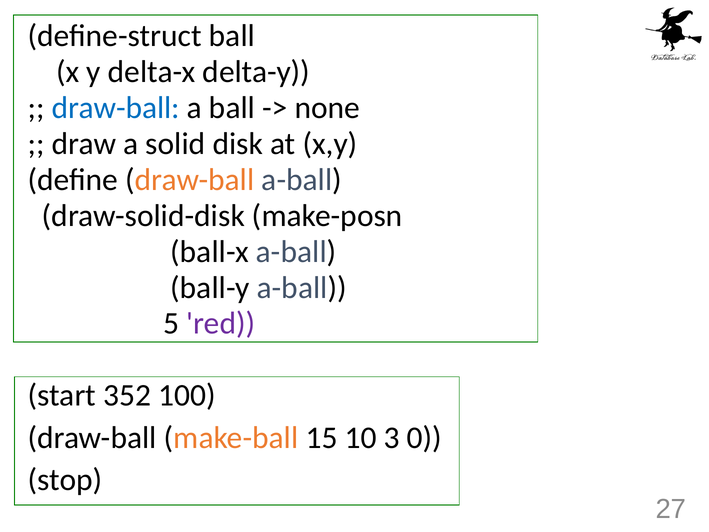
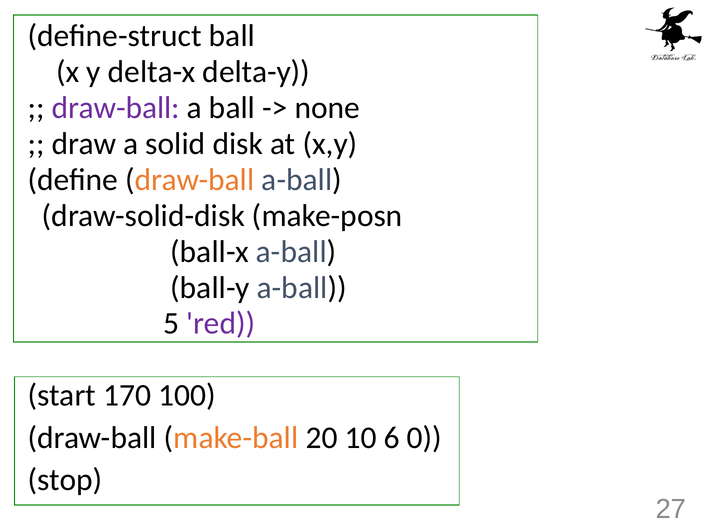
draw-ball colour: blue -> purple (116, 108)
352: 352 -> 170 (127, 395)
15: 15 -> 20 (322, 437)
3: 3 -> 6 (392, 437)
